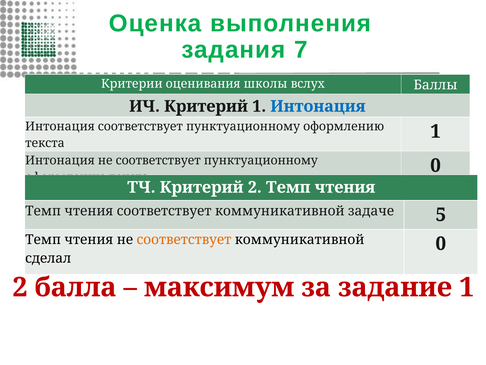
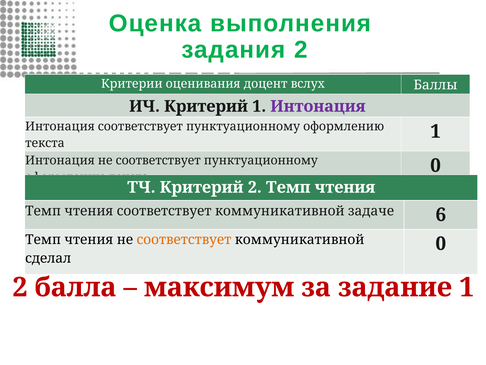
задания 7: 7 -> 2 (301, 50)
школы: школы -> доцент (266, 84)
Интонация colour: blue -> purple (318, 106)
5: 5 -> 6 (441, 215)
